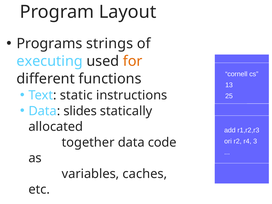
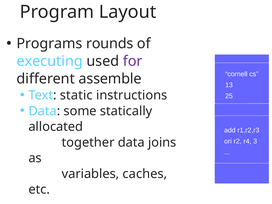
strings: strings -> rounds (110, 44)
for colour: orange -> purple (133, 61)
functions: functions -> assemble (110, 79)
slides: slides -> some (80, 111)
code: code -> joins (162, 142)
